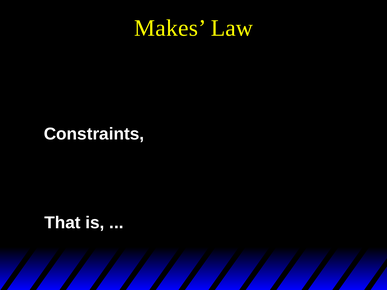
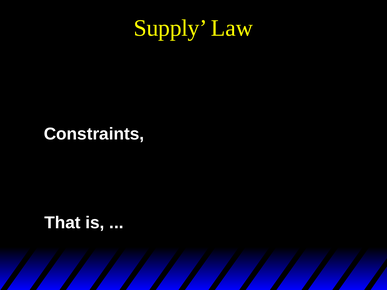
Makes: Makes -> Supply (170, 28)
